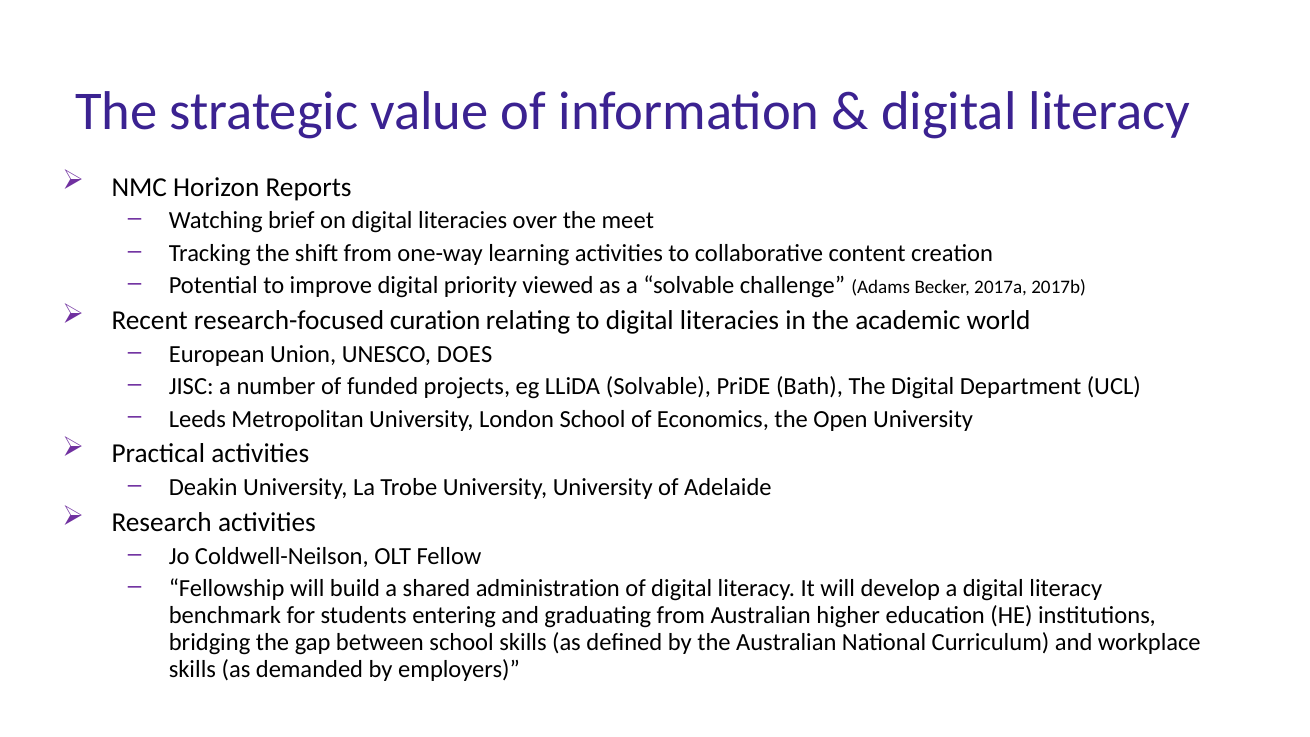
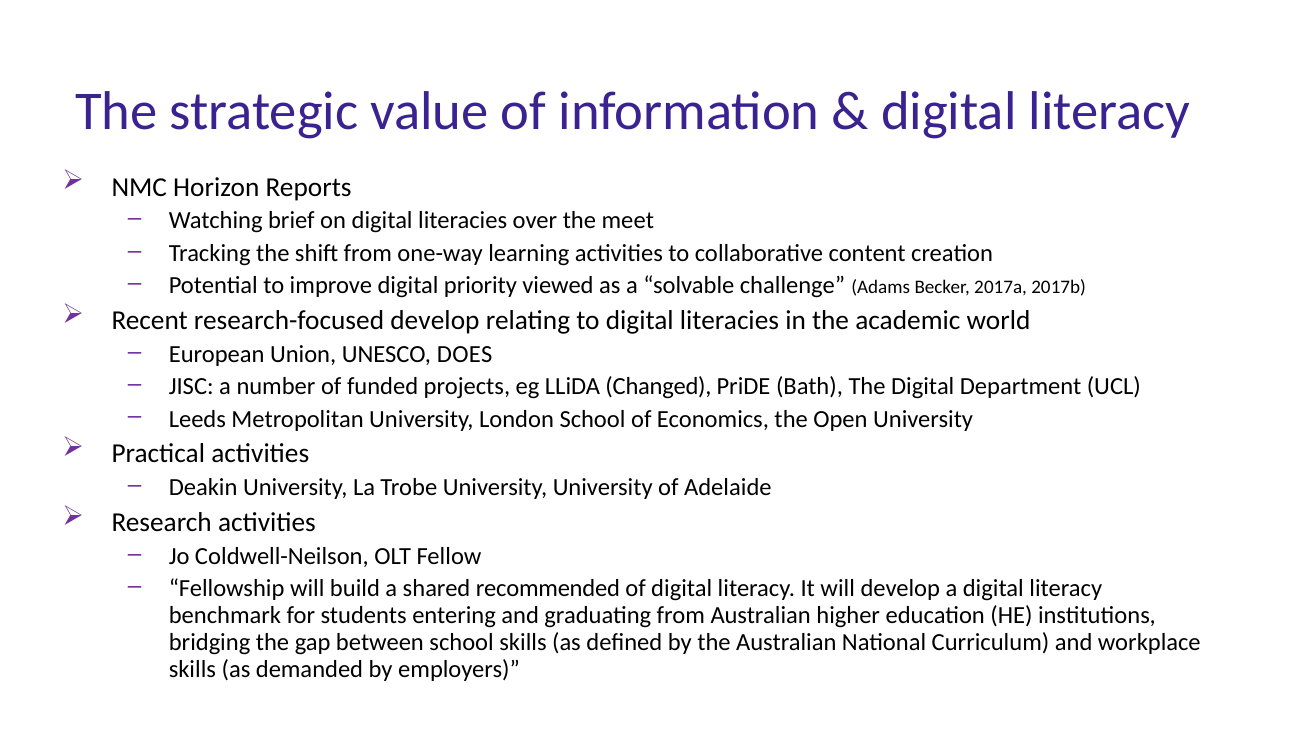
research-focused curation: curation -> develop (435, 320)
LLiDA Solvable: Solvable -> Changed (659, 386)
administration: administration -> recommended (548, 588)
